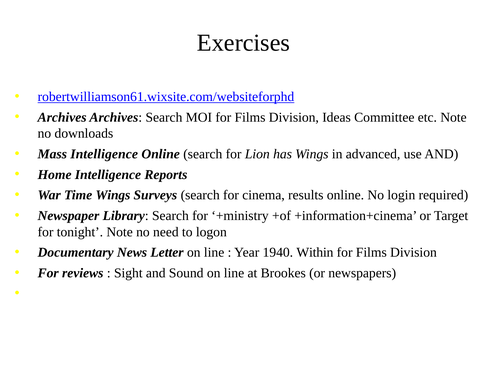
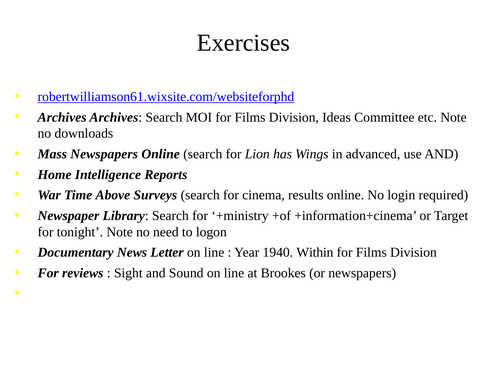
Mass Intelligence: Intelligence -> Newspapers (104, 154)
Time Wings: Wings -> Above (113, 195)
